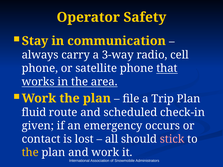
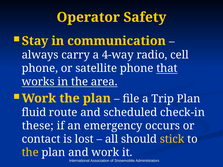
3-way: 3-way -> 4-way (118, 55)
given: given -> these (38, 126)
stick colour: pink -> yellow (172, 139)
